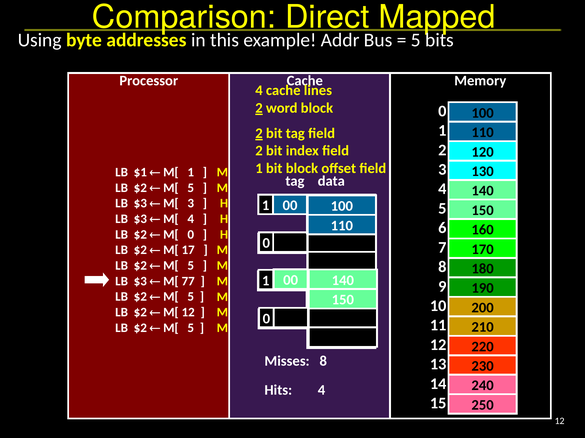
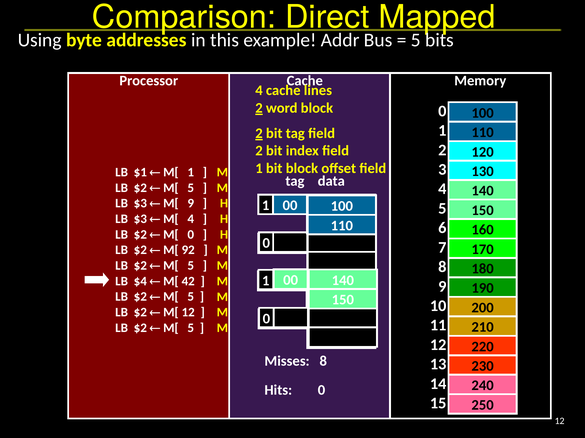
M[ 3: 3 -> 9 (191, 204)
17: 17 -> 92 (188, 250)
$3: $3 -> $4 (140, 282)
77: 77 -> 42 (188, 282)
Hits 4: 4 -> 0 (321, 391)
